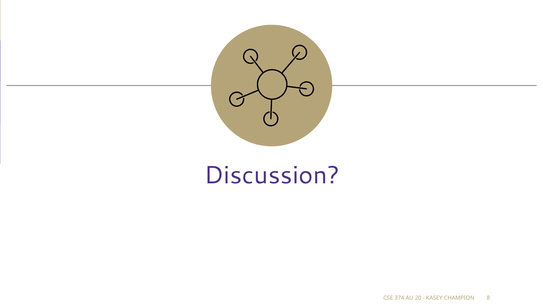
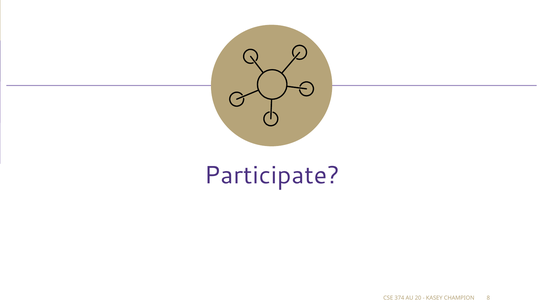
Discussion: Discussion -> Participate (272, 175)
